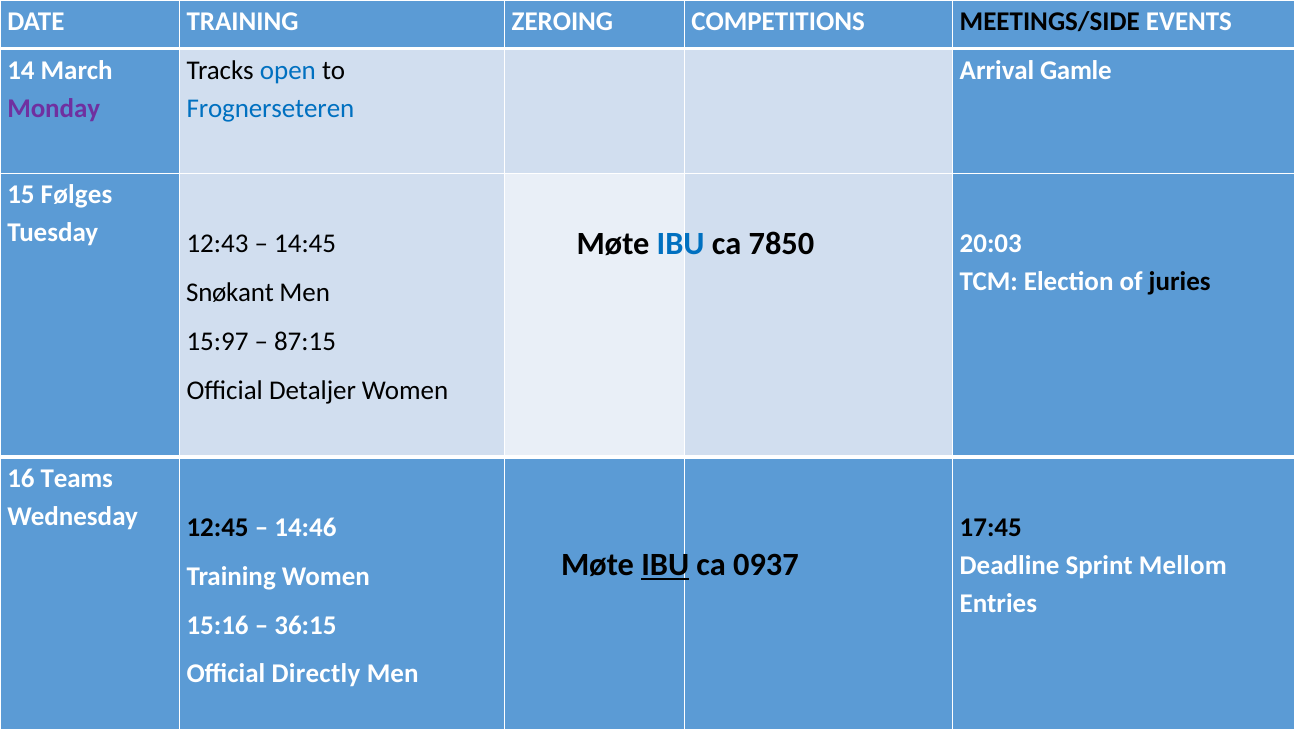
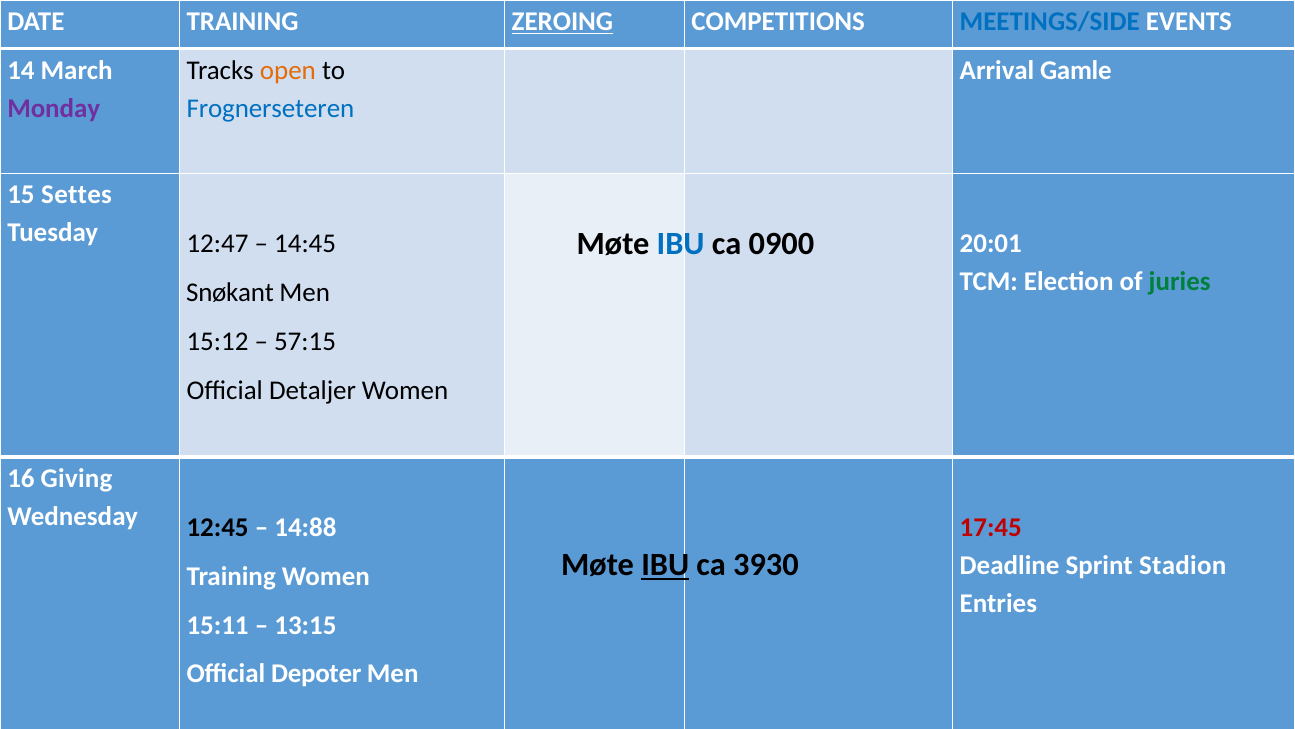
ZEROING underline: none -> present (562, 22)
MEETINGS/SIDE colour: black -> blue (1050, 22)
open colour: blue -> orange (288, 70)
Følges: Følges -> Settes (77, 195)
12:43: 12:43 -> 12:47 (217, 244)
7850: 7850 -> 0900 (781, 243)
20:03: 20:03 -> 20:01 (991, 244)
juries colour: black -> green (1180, 282)
15:97: 15:97 -> 15:12 (217, 341)
87:15: 87:15 -> 57:15 (305, 341)
Teams: Teams -> Giving (77, 478)
14:46: 14:46 -> 14:88 (305, 527)
17:45 colour: black -> red (991, 527)
0937: 0937 -> 3930 (766, 564)
Mellom: Mellom -> Stadion (1183, 565)
15:16: 15:16 -> 15:11 (218, 625)
36:15: 36:15 -> 13:15 (305, 625)
Directly: Directly -> Depoter (316, 673)
